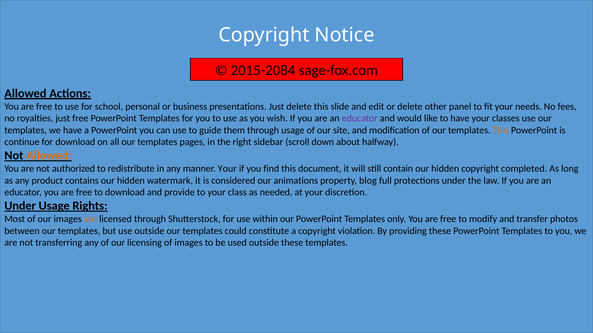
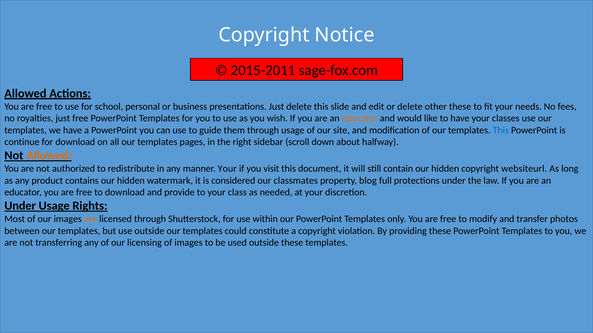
2015-2084: 2015-2084 -> 2015-2011 (263, 70)
other panel: panel -> these (460, 107)
educator colour: purple -> orange (360, 119)
This colour: orange -> blue (501, 130)
find: find -> visit (271, 169)
completed: completed -> websiteurl (524, 169)
animations: animations -> classmates (296, 181)
